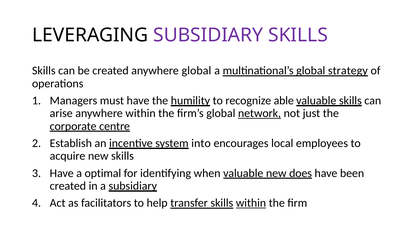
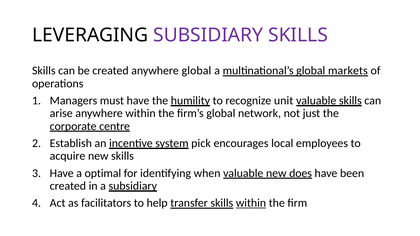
strategy: strategy -> markets (348, 71)
able: able -> unit (284, 101)
network underline: present -> none (260, 113)
into: into -> pick (201, 143)
